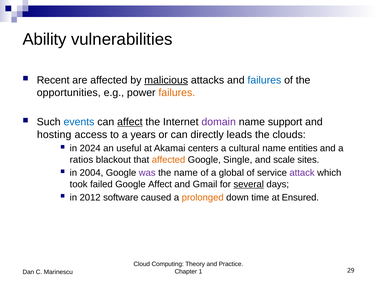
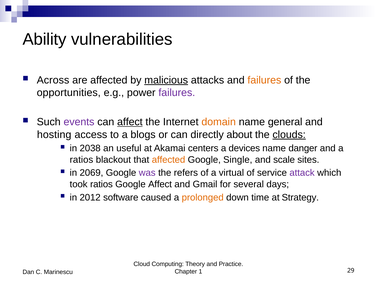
Recent: Recent -> Across (53, 80)
failures colour: blue -> orange (264, 80)
failures colour: orange -> purple (177, 93)
events colour: blue -> purple (79, 122)
domain colour: purple -> orange (219, 122)
support: support -> general (285, 122)
years: years -> blogs (143, 134)
leads: leads -> about (239, 134)
clouds underline: none -> present (289, 134)
2024: 2024 -> 2038 (90, 148)
cultural: cultural -> devices (244, 148)
entities: entities -> danger (303, 148)
2004: 2004 -> 2069 (91, 173)
the name: name -> refers (186, 173)
global: global -> virtual (231, 173)
took failed: failed -> ratios (101, 184)
several underline: present -> none (249, 184)
Ensured: Ensured -> Strategy (300, 197)
